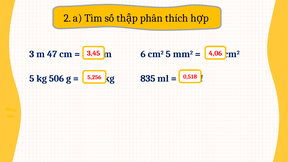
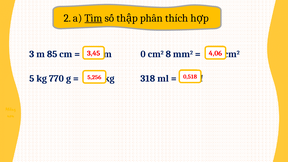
Tìm underline: none -> present (93, 18)
47: 47 -> 85 (52, 54)
6: 6 -> 0 (143, 54)
5: 5 -> 8 (168, 54)
506: 506 -> 770 (56, 78)
835: 835 -> 318 (148, 78)
